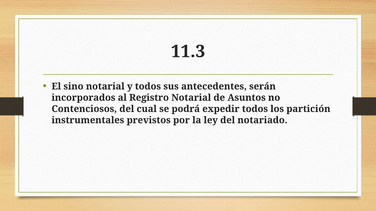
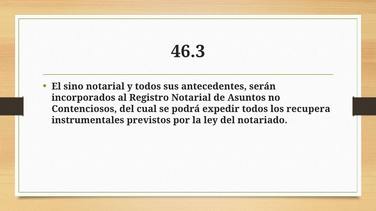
11.3: 11.3 -> 46.3 (188, 52)
partición: partición -> recupera (308, 109)
